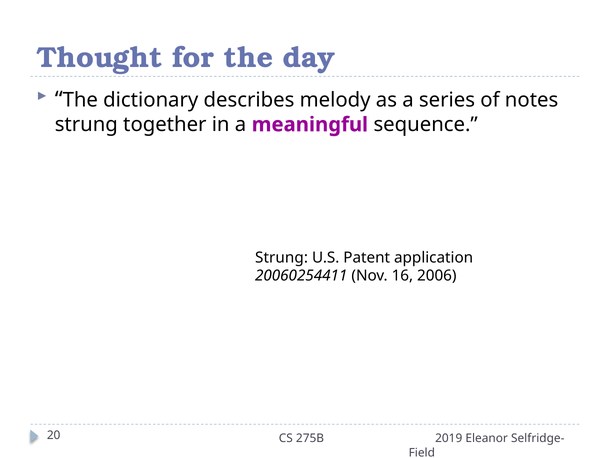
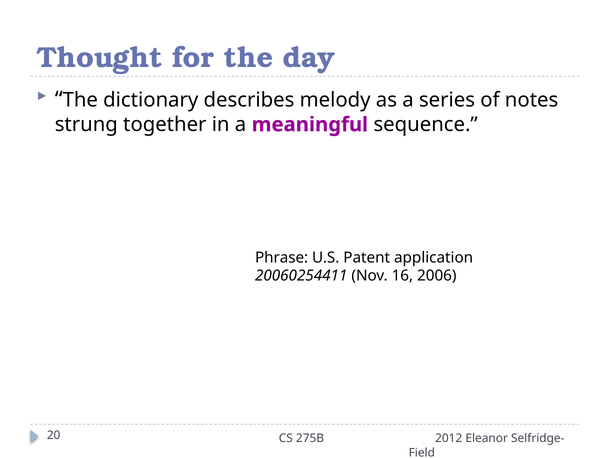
Strung: Strung -> Phrase (282, 257)
2019: 2019 -> 2012 (449, 438)
